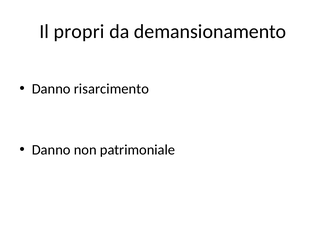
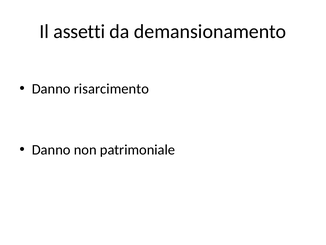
propri: propri -> assetti (79, 32)
